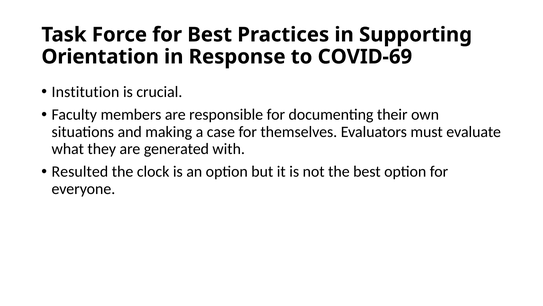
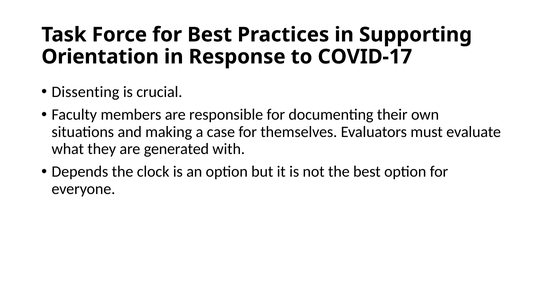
COVID-69: COVID-69 -> COVID-17 (365, 57)
Institution: Institution -> Dissenting (85, 92)
Resulted: Resulted -> Depends (80, 171)
